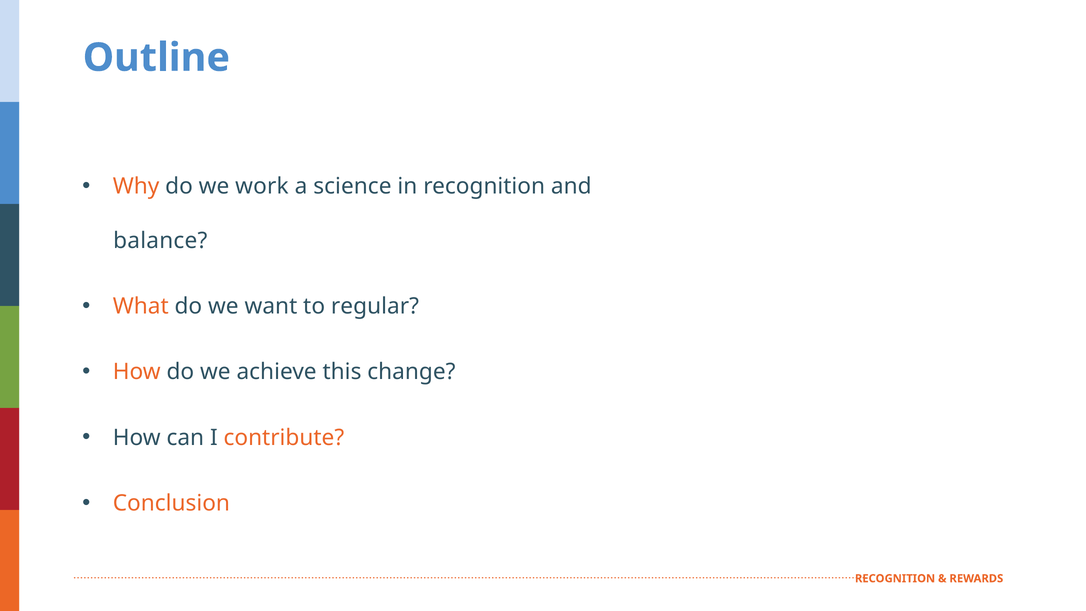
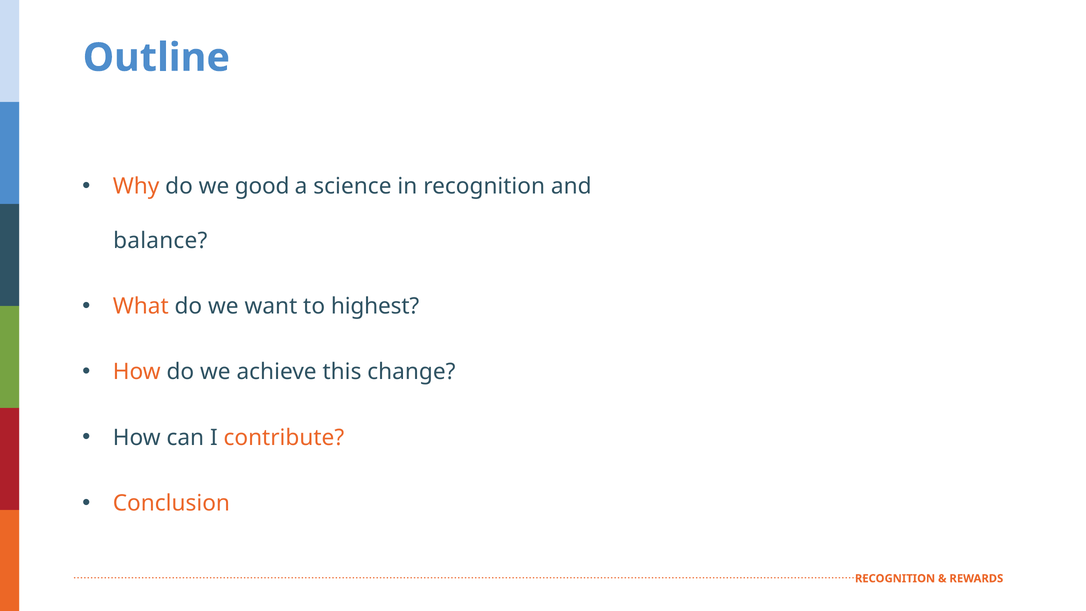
work: work -> good (262, 186)
regular: regular -> highest (375, 306)
